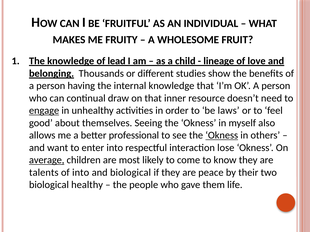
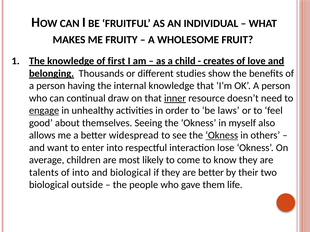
lead: lead -> first (116, 61)
lineage: lineage -> creates (219, 61)
inner underline: none -> present (175, 98)
professional: professional -> widespread (134, 136)
average underline: present -> none (47, 160)
are peace: peace -> better (211, 173)
healthy: healthy -> outside (87, 185)
